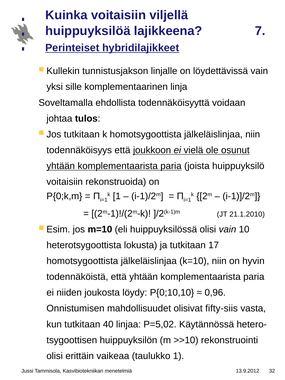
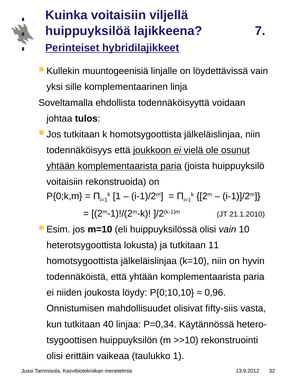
tunnistusjakson: tunnistusjakson -> muuntogeenisiä (115, 71)
17: 17 -> 11 (214, 245)
P=5,02: P=5,02 -> P=0,34 (160, 324)
